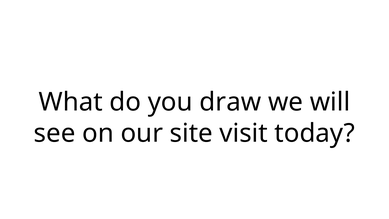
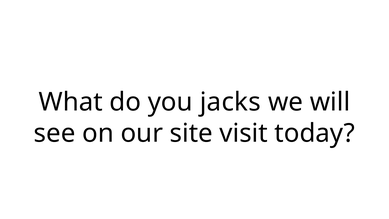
draw: draw -> jacks (230, 102)
